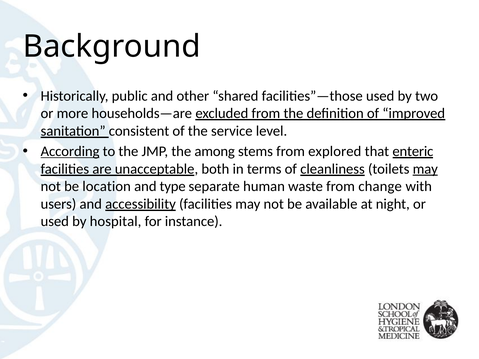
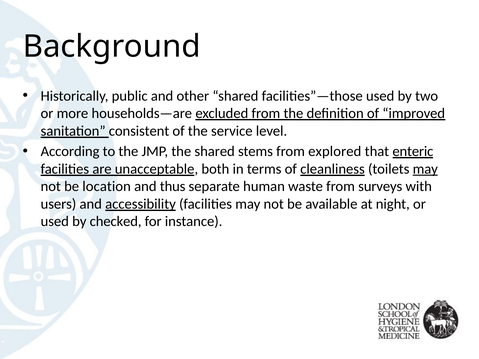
According underline: present -> none (70, 152)
the among: among -> shared (215, 152)
type: type -> thus (173, 187)
change: change -> surveys (380, 187)
hospital: hospital -> checked (116, 222)
